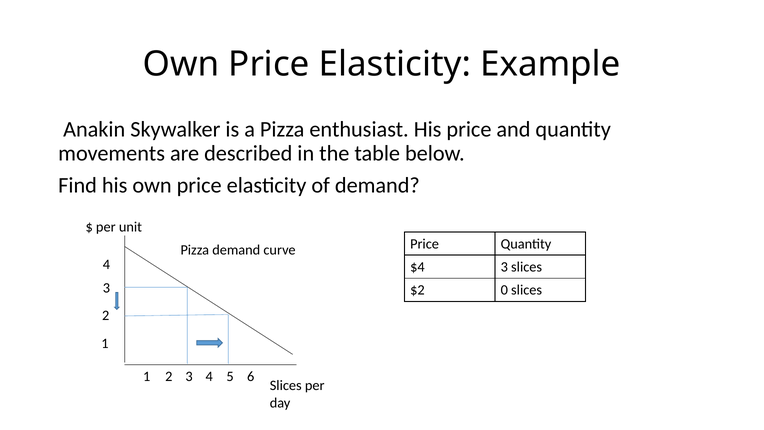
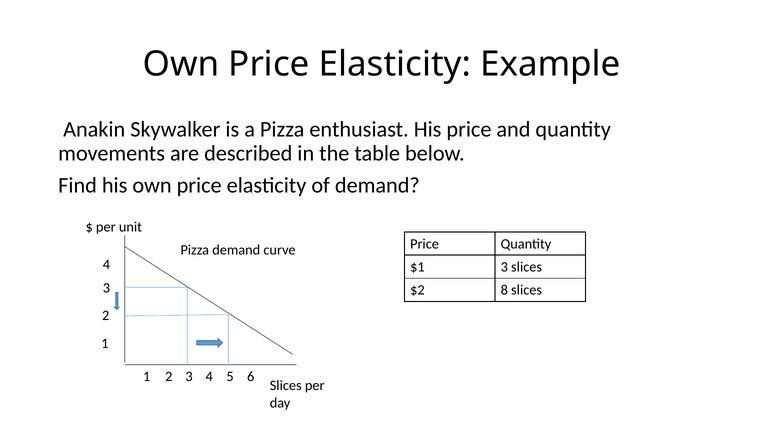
$4: $4 -> $1 (417, 267)
0: 0 -> 8 (504, 290)
